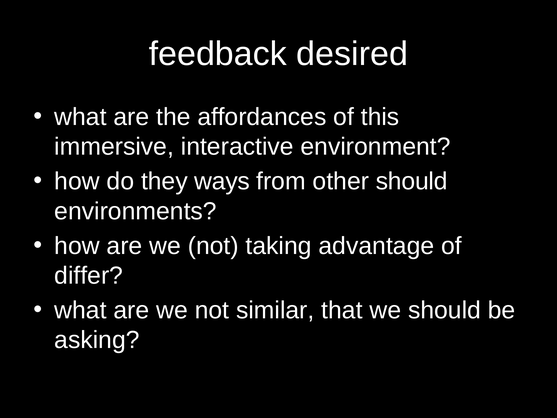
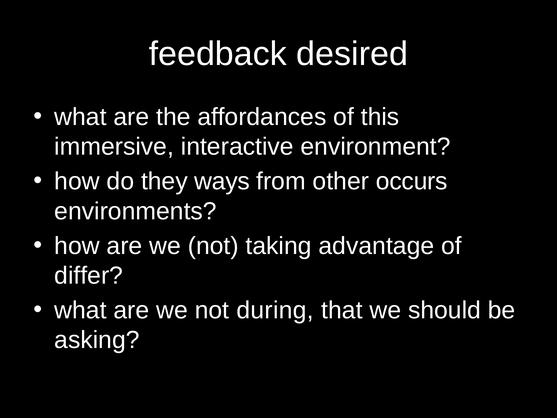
other should: should -> occurs (412, 181)
similar: similar -> during (275, 310)
